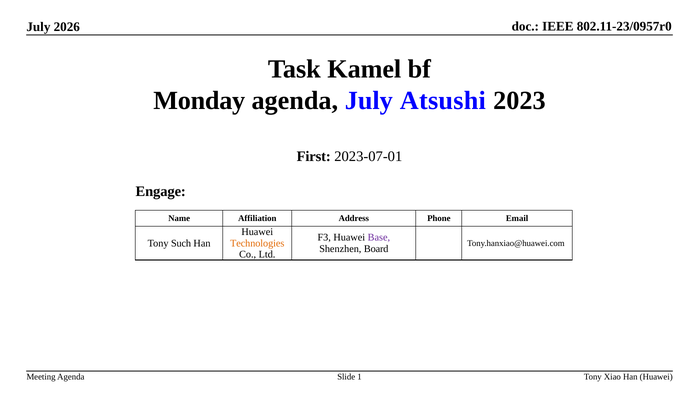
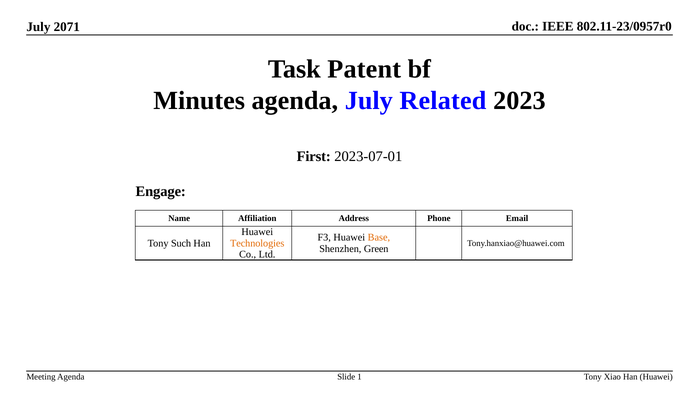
2026: 2026 -> 2071 (67, 27)
Kamel: Kamel -> Patent (364, 69)
Monday: Monday -> Minutes (199, 101)
Atsushi: Atsushi -> Related (443, 101)
Base colour: purple -> orange (379, 238)
Board: Board -> Green (376, 249)
